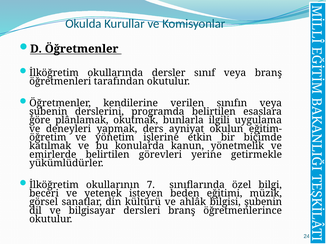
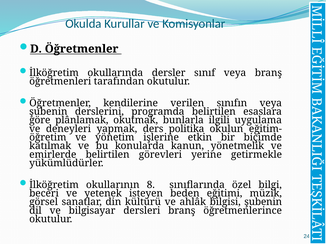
ayniyat: ayniyat -> politika (187, 129)
7: 7 -> 8 (151, 185)
